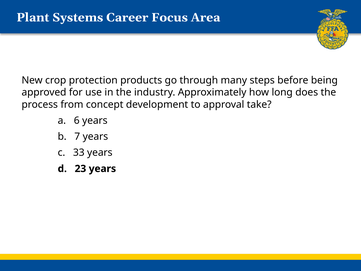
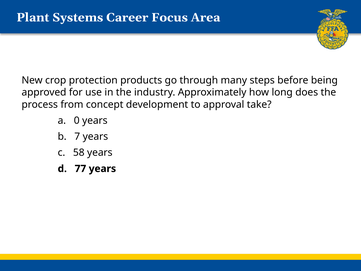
6: 6 -> 0 (77, 120)
33: 33 -> 58 (79, 153)
23: 23 -> 77 (80, 169)
